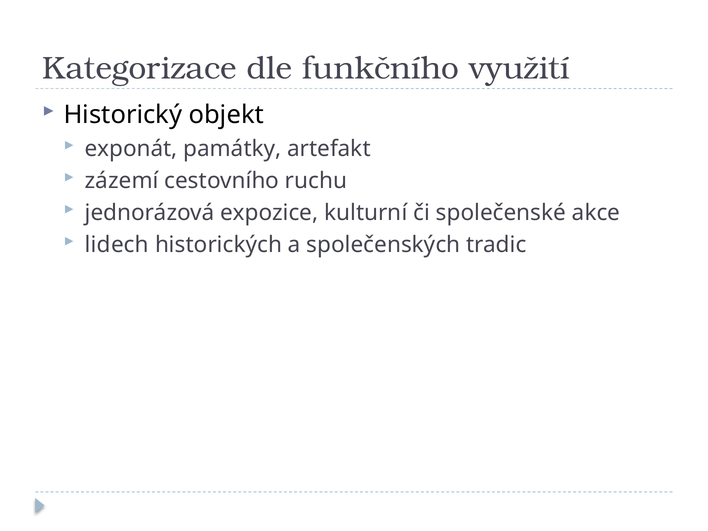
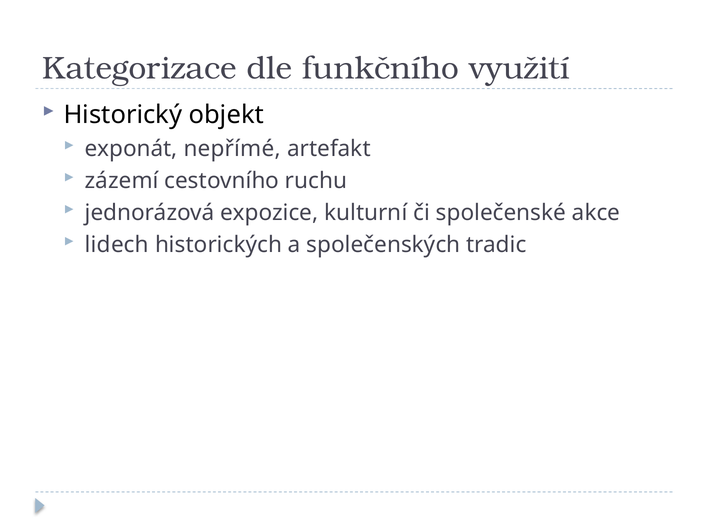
památky: památky -> nepřímé (232, 149)
